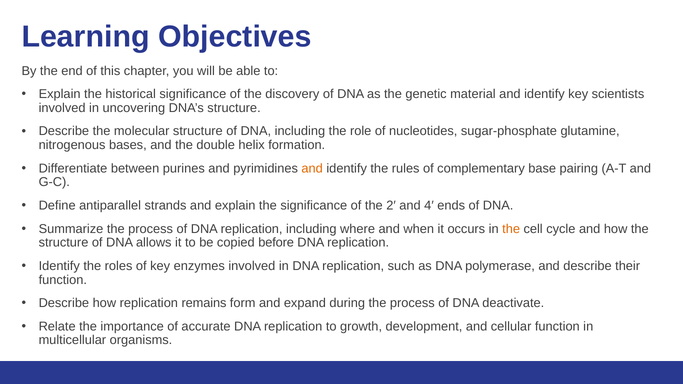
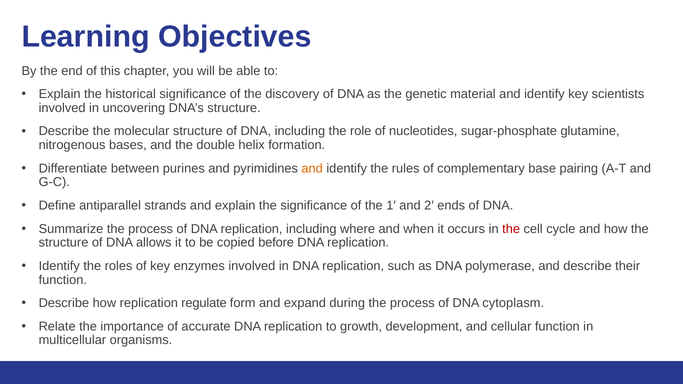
2′: 2′ -> 1′ (391, 206)
4′: 4′ -> 2′ (429, 206)
the colour: orange -> red (511, 229)
remains: remains -> regulate (204, 303)
deactivate: deactivate -> cytoplasm (513, 303)
